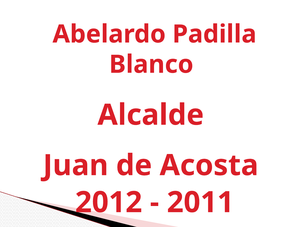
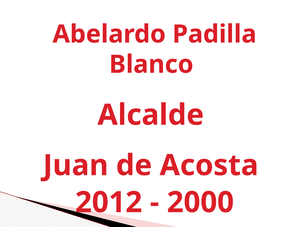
2011: 2011 -> 2000 (200, 202)
